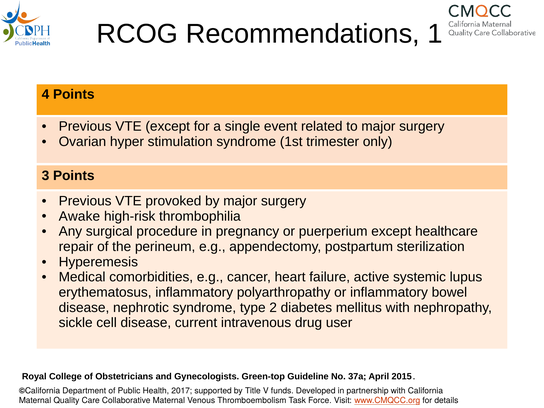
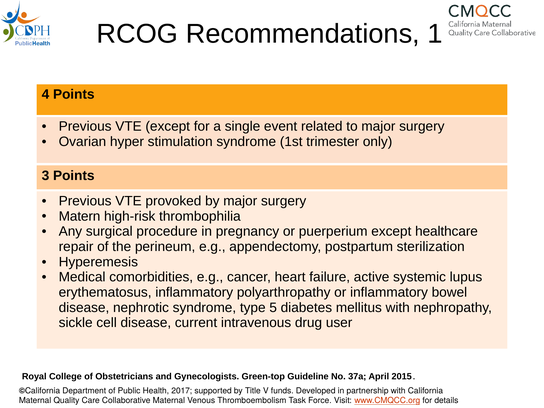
Awake: Awake -> Matern (80, 216)
2: 2 -> 5 (273, 308)
